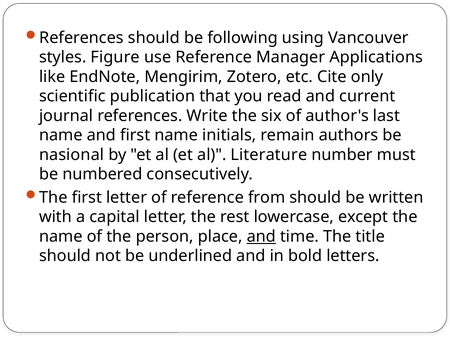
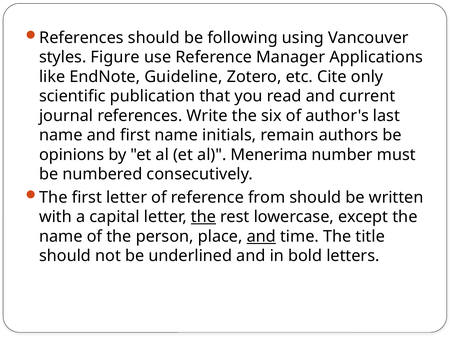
Mengirim: Mengirim -> Guideline (183, 77)
nasional: nasional -> opinions (72, 155)
Literature: Literature -> Menerima (269, 155)
the underline: none -> present (204, 217)
